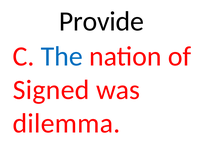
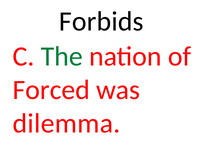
Provide: Provide -> Forbids (101, 21)
The colour: blue -> green (62, 56)
Signed: Signed -> Forced (51, 90)
